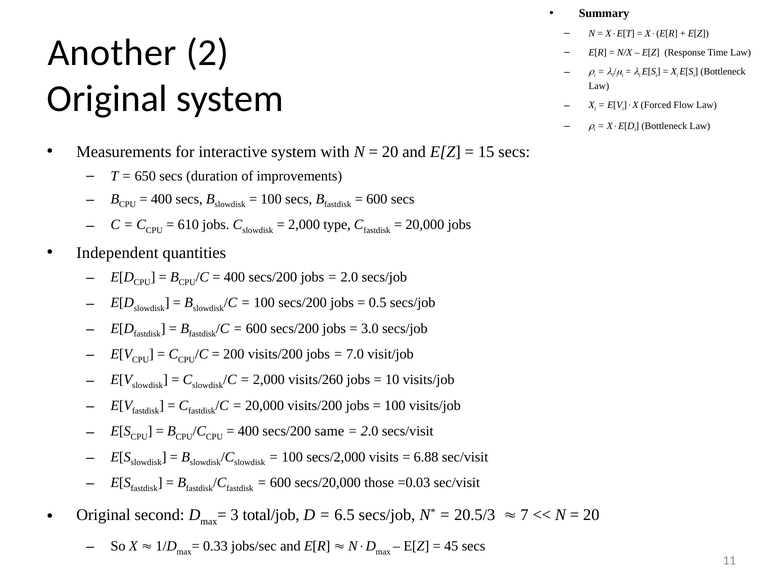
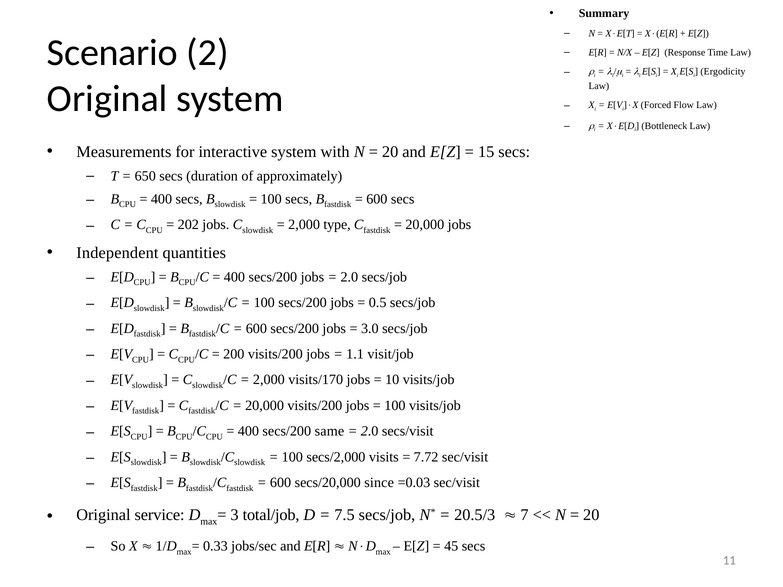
Another: Another -> Scenario (112, 53)
Bottleneck: Bottleneck -> Ergodicity (723, 72)
improvements: improvements -> approximately (299, 176)
610: 610 -> 202 (188, 225)
7.0: 7.0 -> 1.1 (355, 354)
visits/260: visits/260 -> visits/170 (316, 380)
6.88: 6.88 -> 7.72 (426, 457)
those: those -> since (379, 483)
second: second -> service (160, 515)
6.5: 6.5 -> 7.5 (345, 515)
